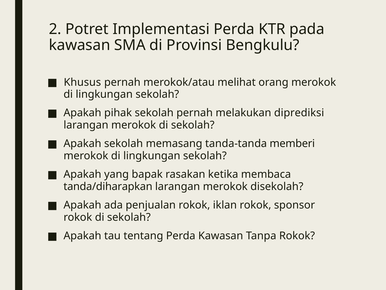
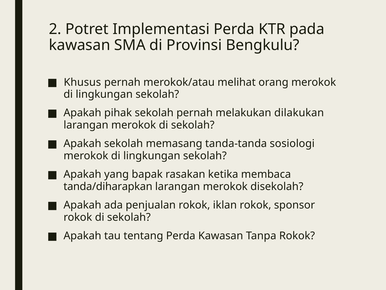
diprediksi: diprediksi -> dilakukan (299, 113)
memberi: memberi -> sosiologi (292, 143)
